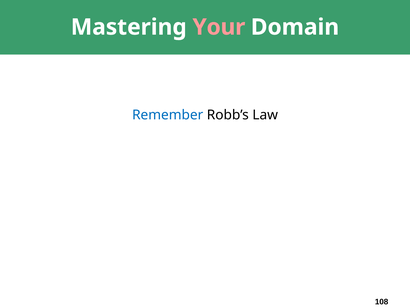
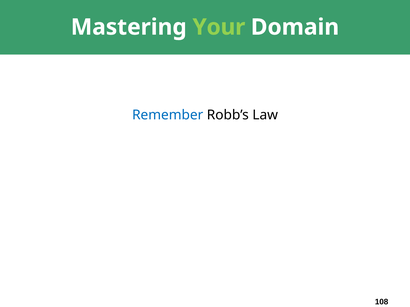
Your colour: pink -> light green (219, 27)
